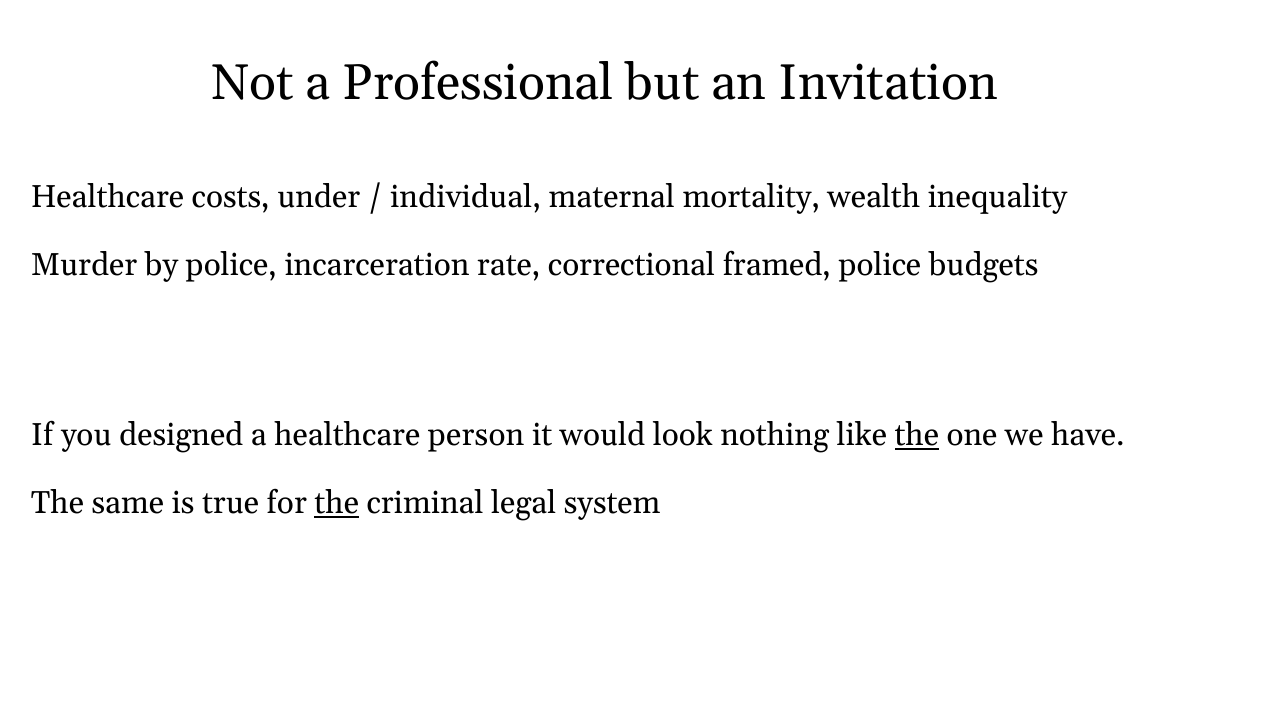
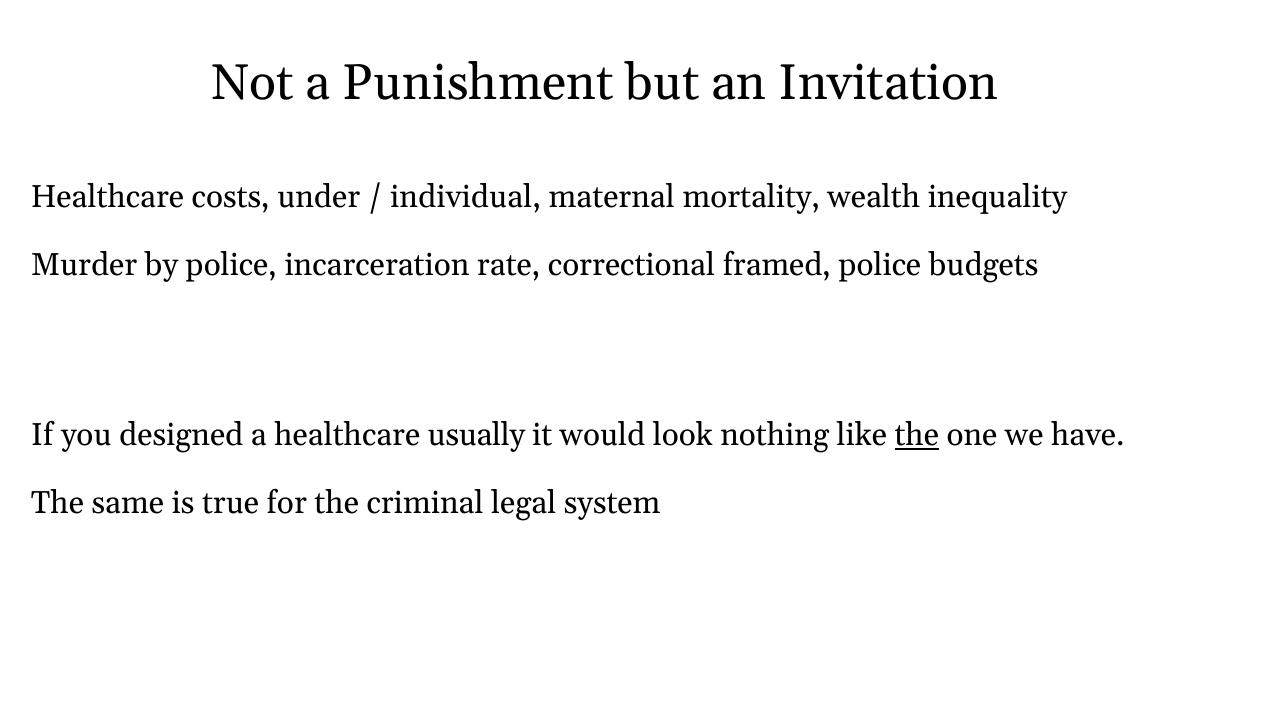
Professional: Professional -> Punishment (478, 83)
person: person -> usually (476, 435)
the underline: present -> none (337, 503)
